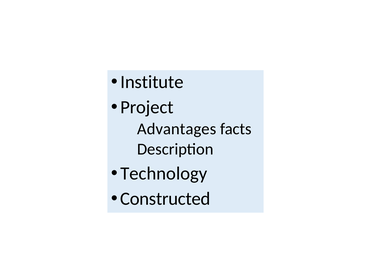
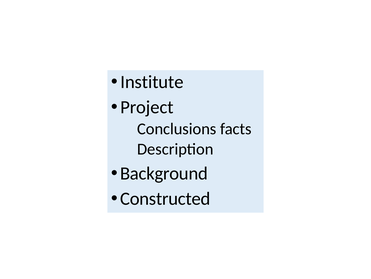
Advantages: Advantages -> Conclusions (177, 128)
Technology: Technology -> Background (164, 173)
